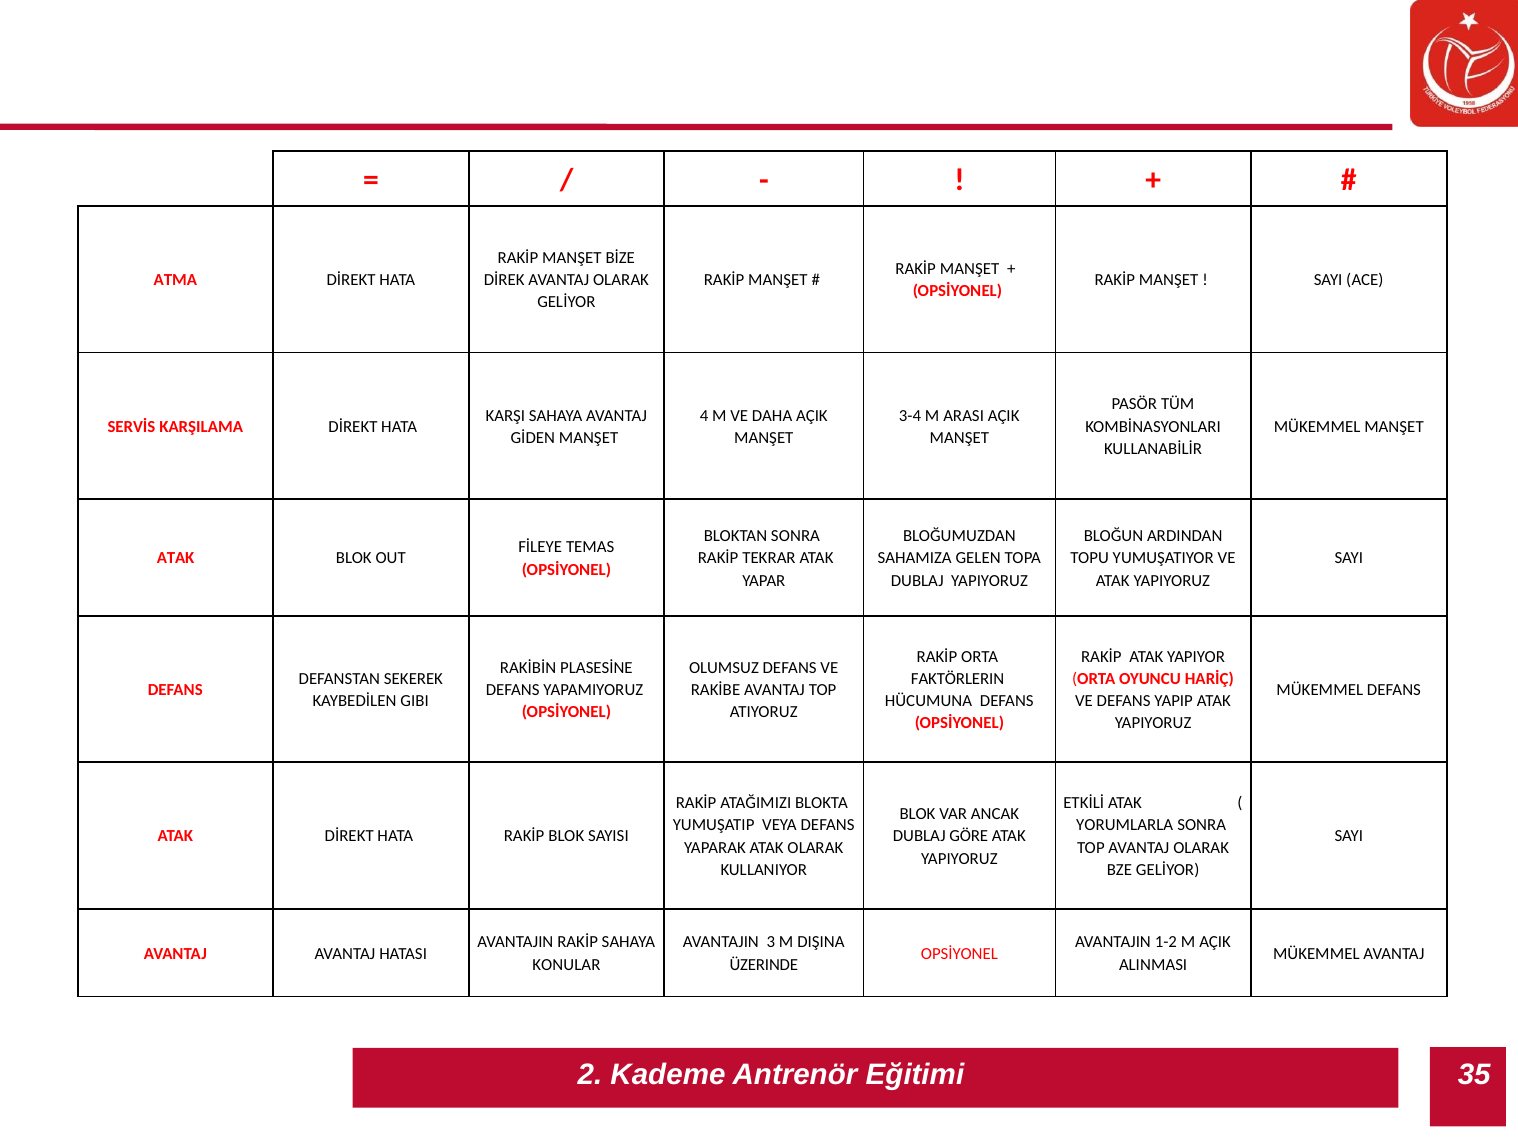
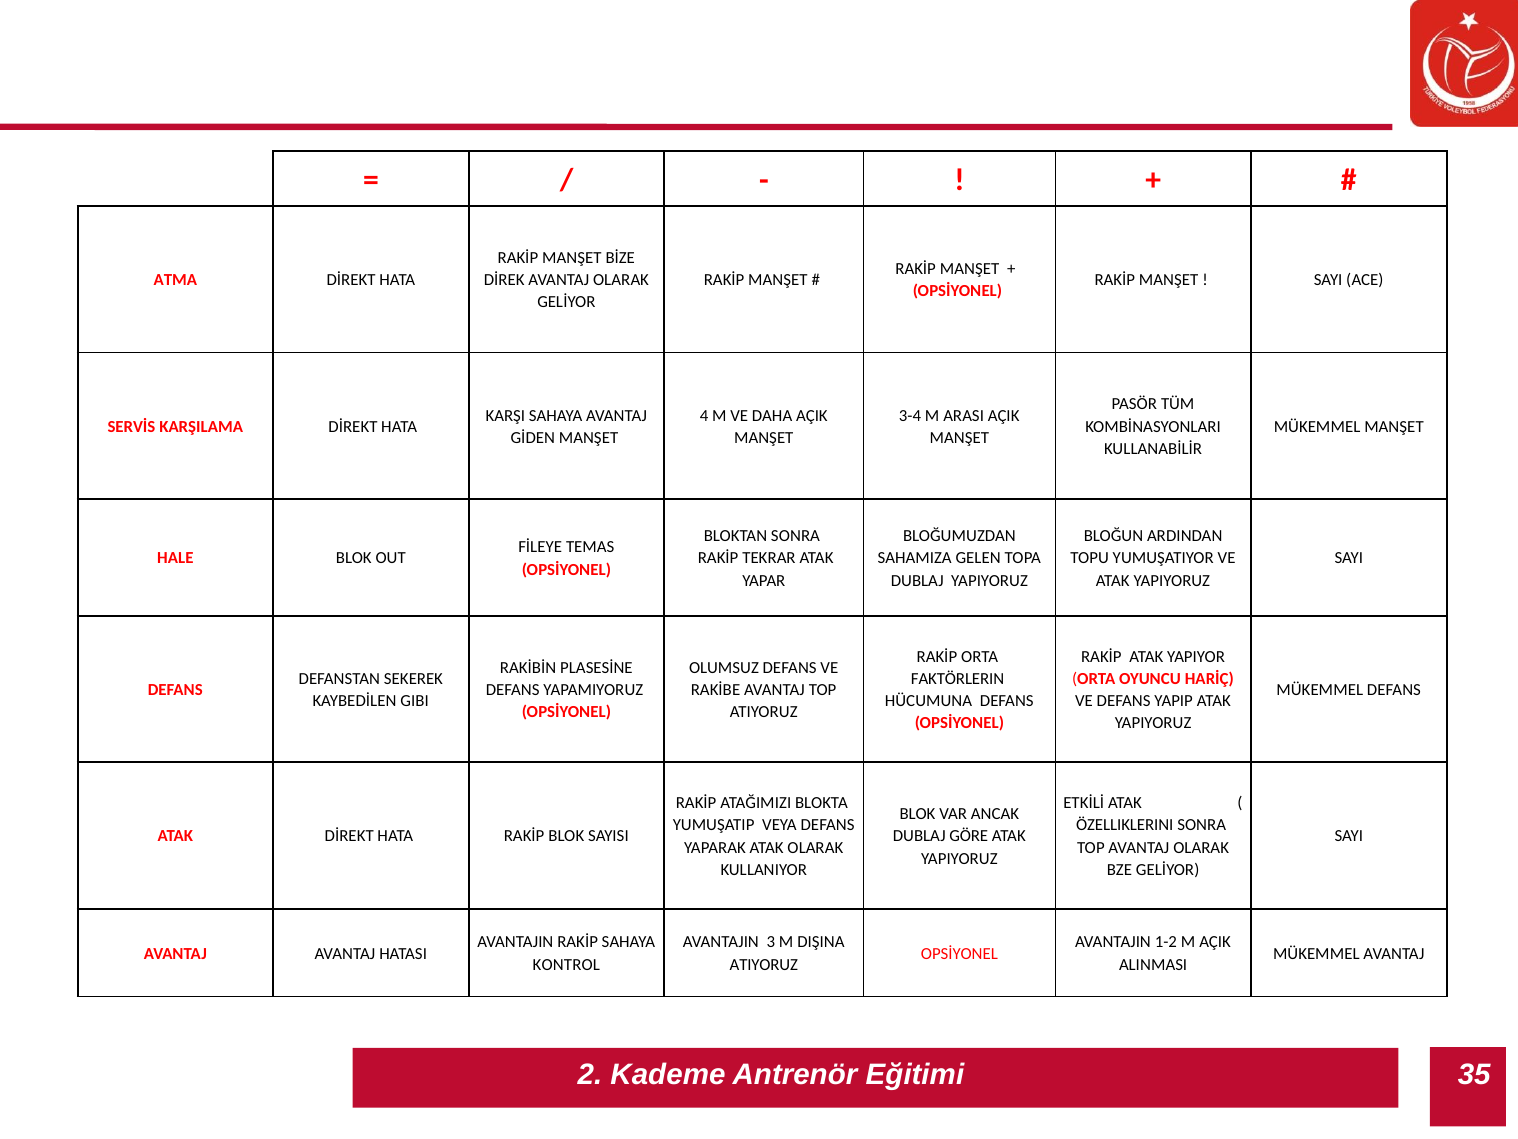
ATAK: ATAK -> HALE (175, 558)
YORUMLARLA: YORUMLARLA -> ÖZELLIKLERINI (1125, 825)
KONULAR: KONULAR -> KONTROL (566, 964)
ÜZERINDE: ÜZERINDE -> ATIYORUZ (764, 964)
